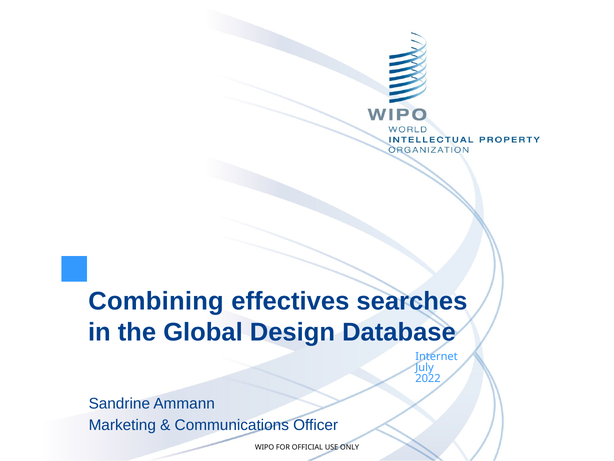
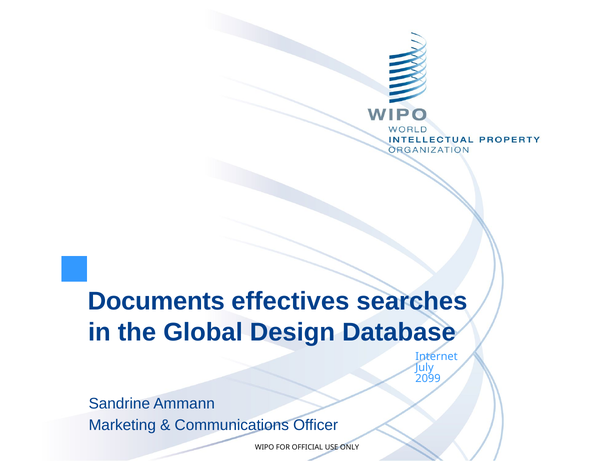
Combining: Combining -> Documents (156, 301)
2022: 2022 -> 2099 (428, 378)
